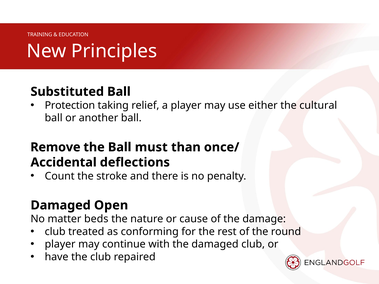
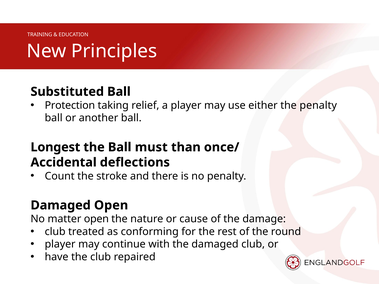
the cultural: cultural -> penalty (318, 105)
Remove: Remove -> Longest (55, 147)
matter beds: beds -> open (96, 219)
